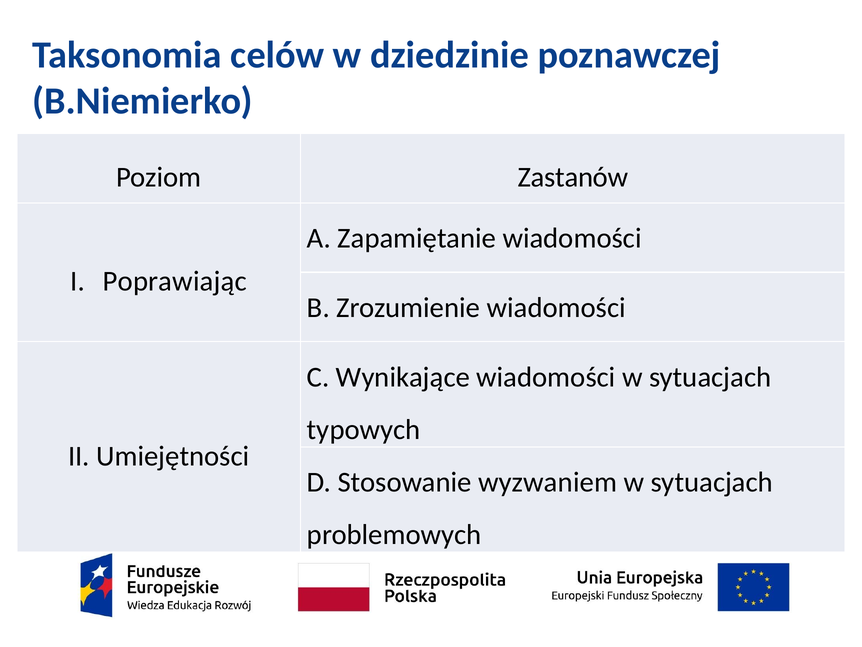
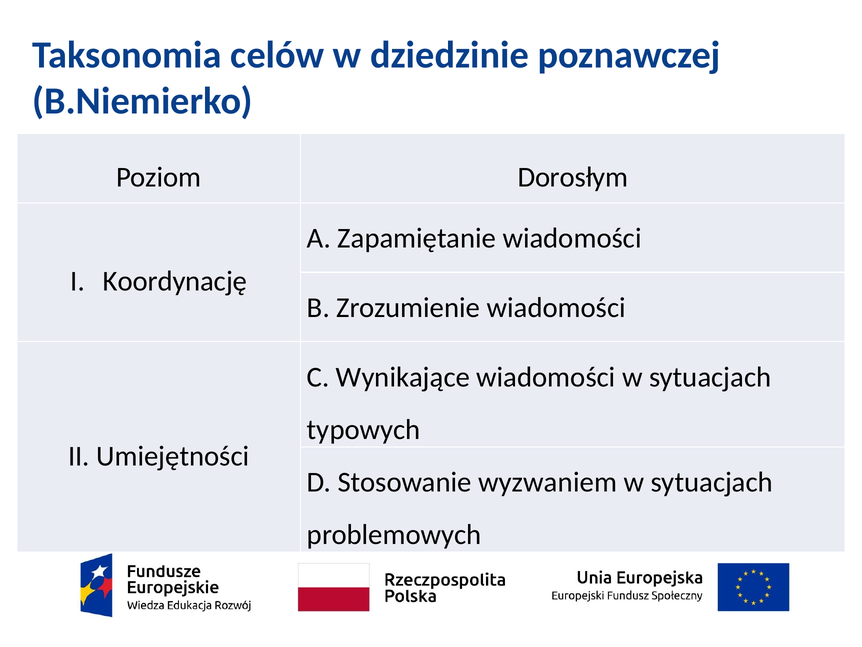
Zastanów: Zastanów -> Dorosłym (573, 177)
Poprawiając: Poprawiając -> Koordynację (175, 281)
